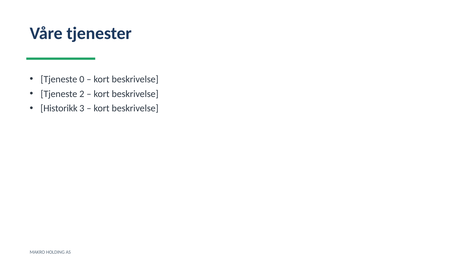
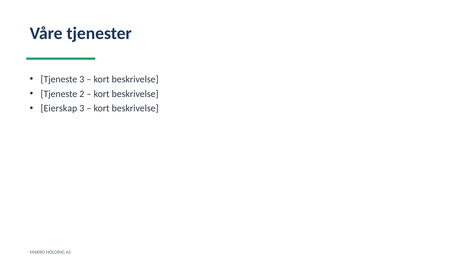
Tjeneste 0: 0 -> 3 (82, 79)
Historikk: Historikk -> Eierskap (59, 108)
